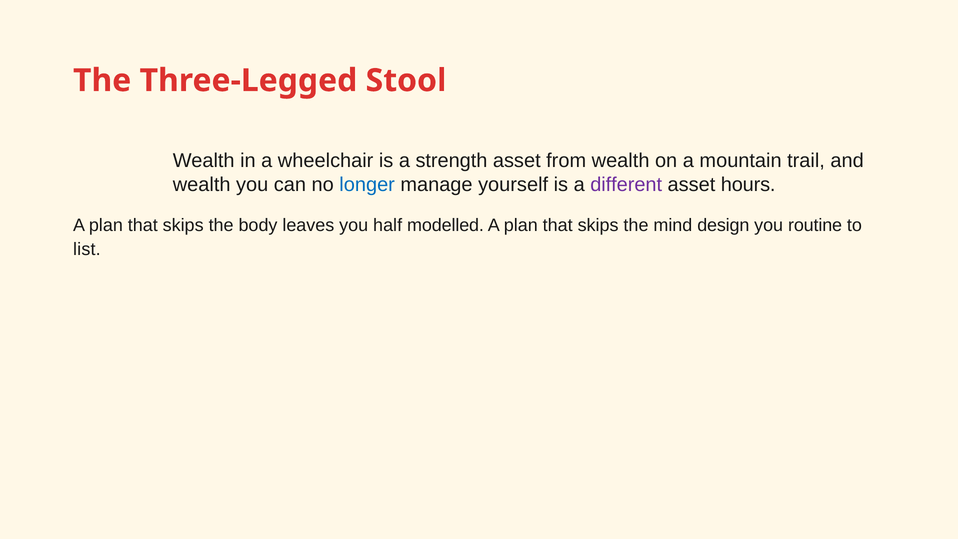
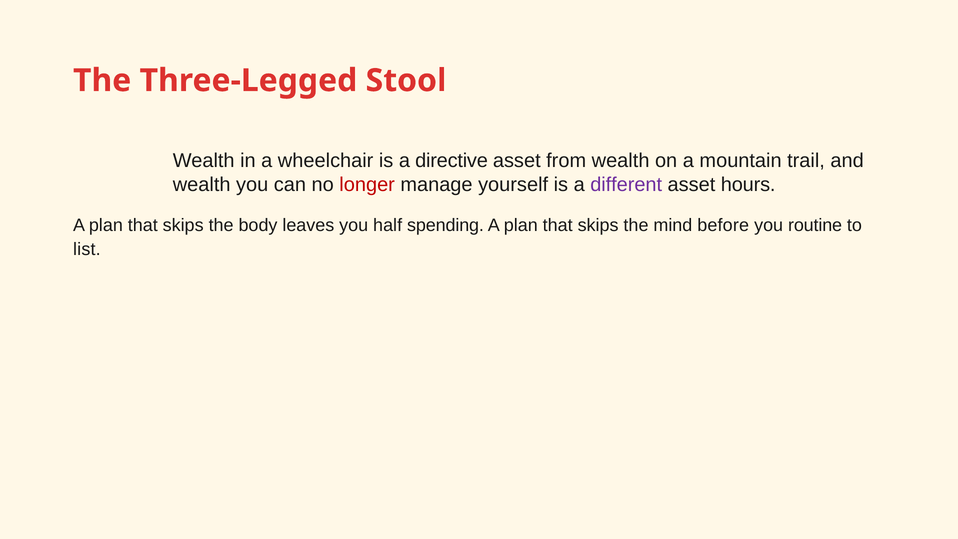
strength: strength -> directive (452, 160)
longer colour: blue -> red (367, 184)
modelled: modelled -> spending (446, 225)
design: design -> before (723, 225)
